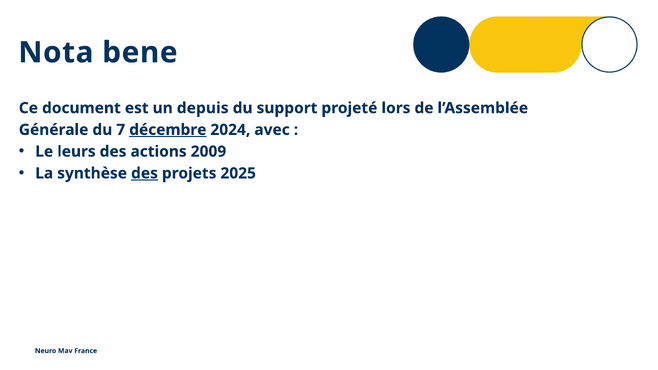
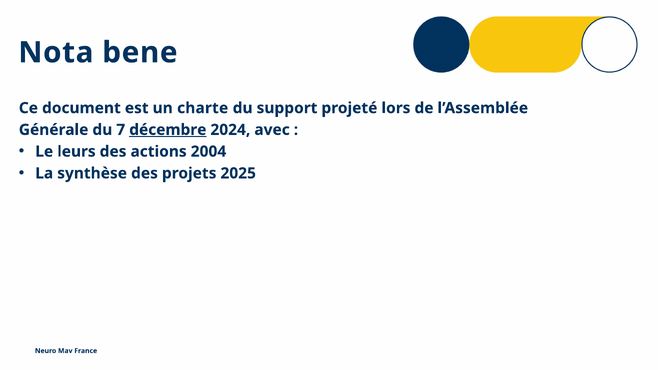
depuis: depuis -> charte (203, 108)
2009: 2009 -> 2004 (208, 152)
des underline: present -> none (144, 173)
